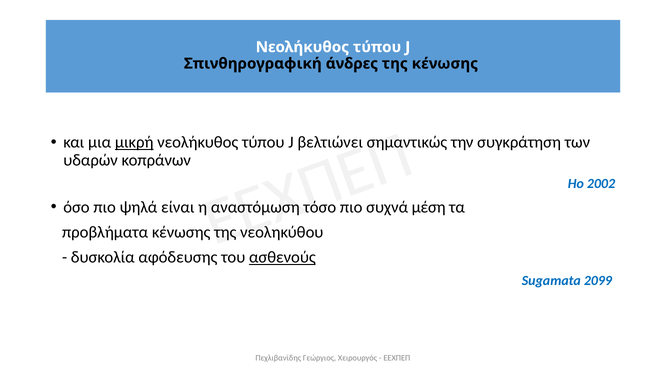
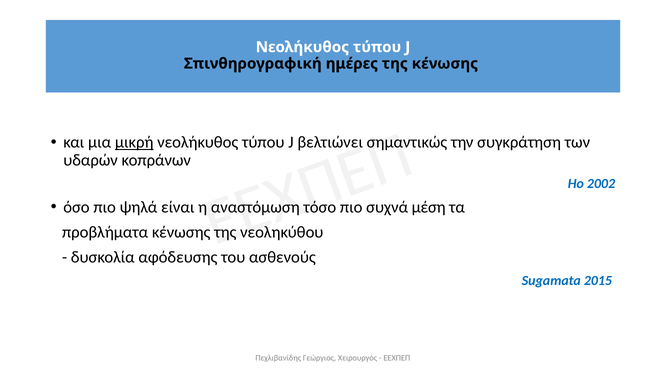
άνδρες: άνδρες -> ημέρες (352, 64)
ασθενούς underline: present -> none (282, 257)
2099: 2099 -> 2015 (598, 280)
